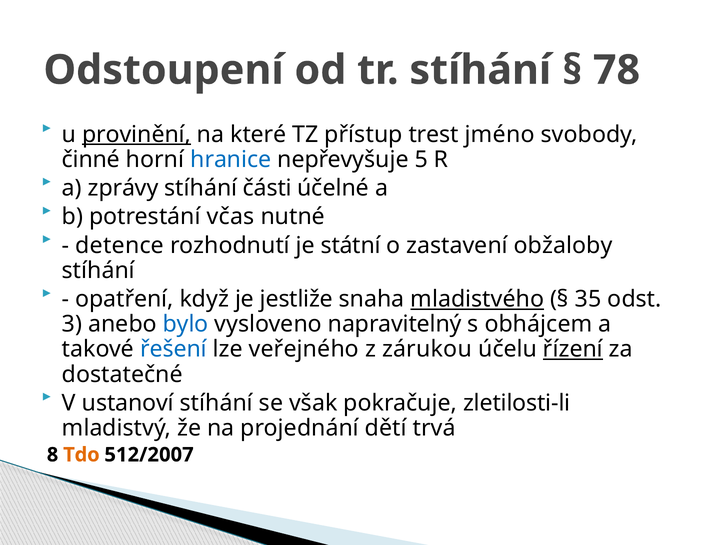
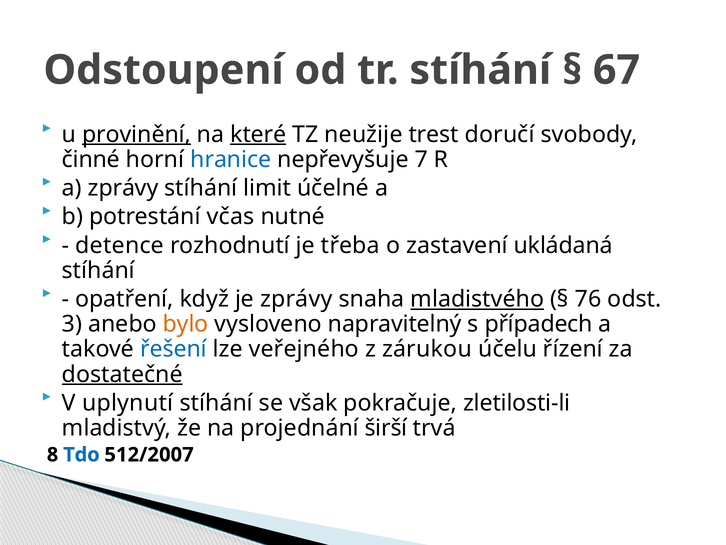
78: 78 -> 67 (617, 70)
které underline: none -> present (258, 134)
přístup: přístup -> neužije (364, 134)
jméno: jméno -> doručí (500, 134)
5: 5 -> 7 (421, 159)
části: části -> limit (267, 188)
státní: státní -> třeba (350, 245)
obžaloby: obžaloby -> ukládaná (563, 245)
je jestliže: jestliže -> zprávy (296, 299)
35: 35 -> 76 (588, 299)
bylo colour: blue -> orange (186, 324)
obhájcem: obhájcem -> případech (539, 324)
řízení underline: present -> none (573, 349)
dostatečné underline: none -> present (122, 374)
ustanoví: ustanoví -> uplynutí (128, 403)
dětí: dětí -> širší (386, 428)
Tdo colour: orange -> blue (81, 454)
